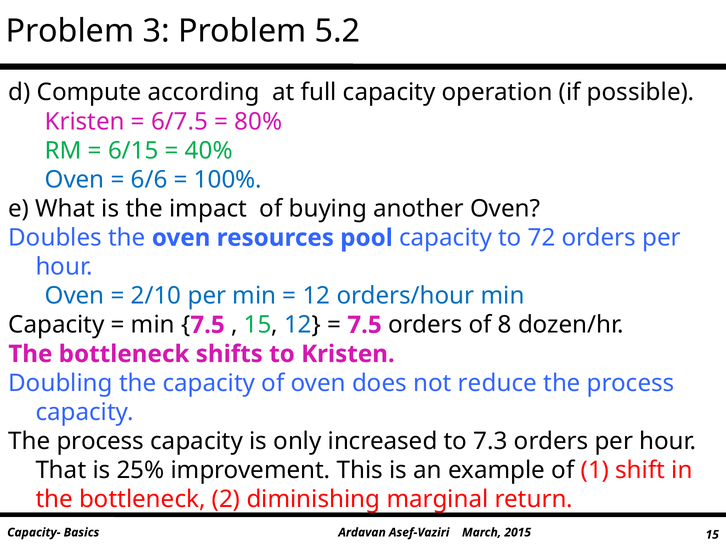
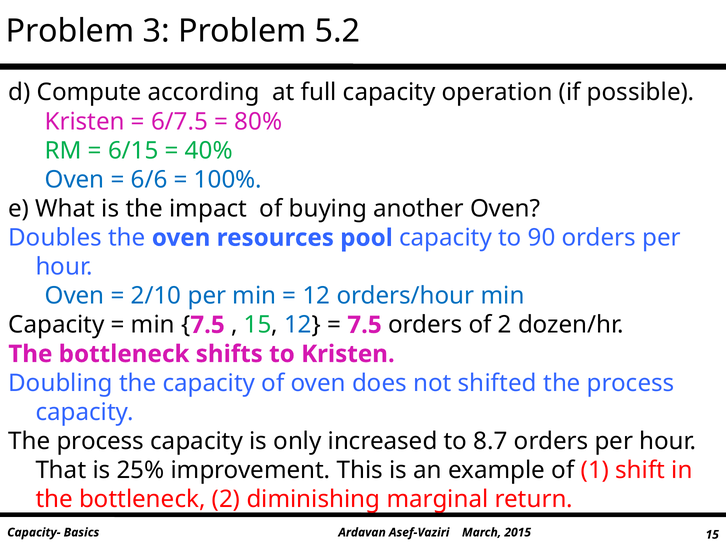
72: 72 -> 90 (542, 238)
of 8: 8 -> 2 (505, 325)
reduce: reduce -> shifted (497, 383)
7.3: 7.3 -> 8.7 (491, 441)
